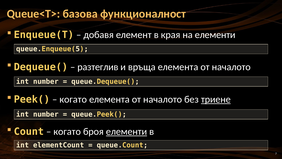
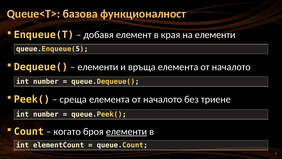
разтеглив: разтеглив -> елементи (98, 67)
когато: когато -> среща (73, 99)
триене underline: present -> none (216, 99)
